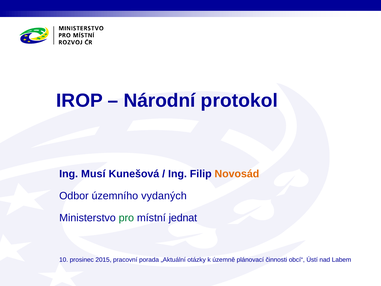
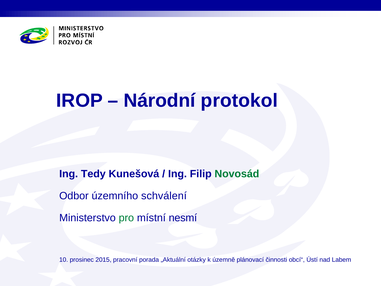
Musí: Musí -> Tedy (93, 174)
Novosád colour: orange -> green (237, 174)
vydaných: vydaných -> schválení (164, 196)
jednat: jednat -> nesmí (183, 218)
